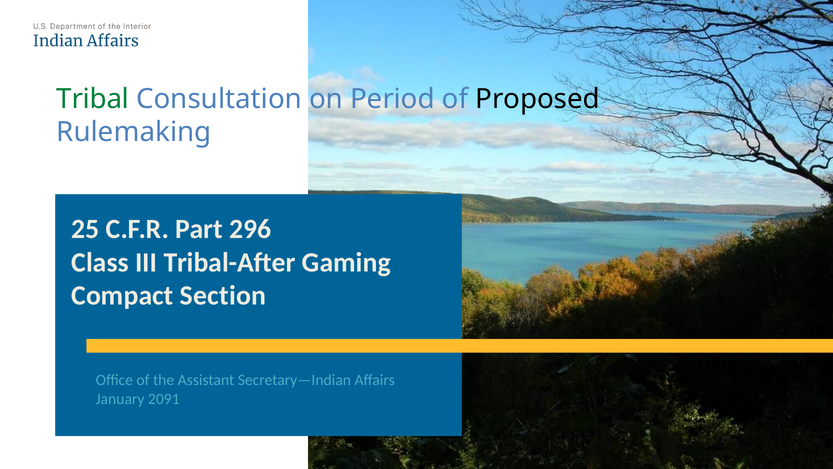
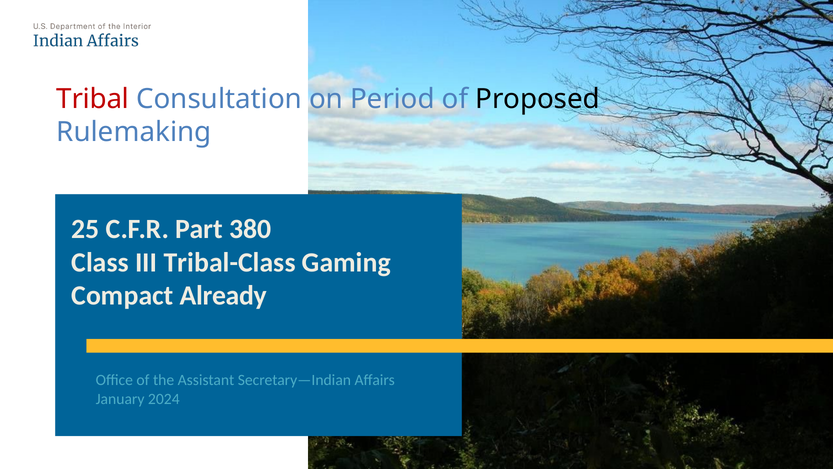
Tribal colour: green -> red (93, 99)
296: 296 -> 380 (250, 229)
Tribal-After: Tribal-After -> Tribal-Class (230, 262)
Section: Section -> Already (223, 296)
2091: 2091 -> 2024 (164, 399)
